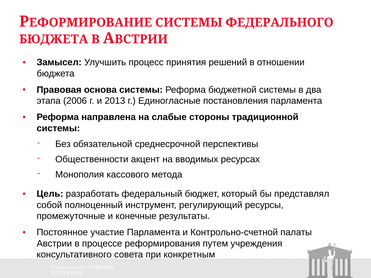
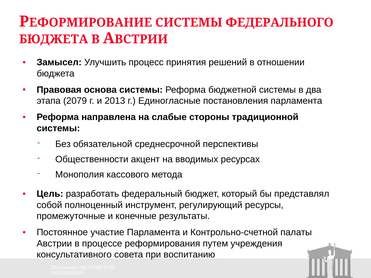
2006: 2006 -> 2079 (75, 101)
конкретным: конкретным -> воспитанию (189, 255)
